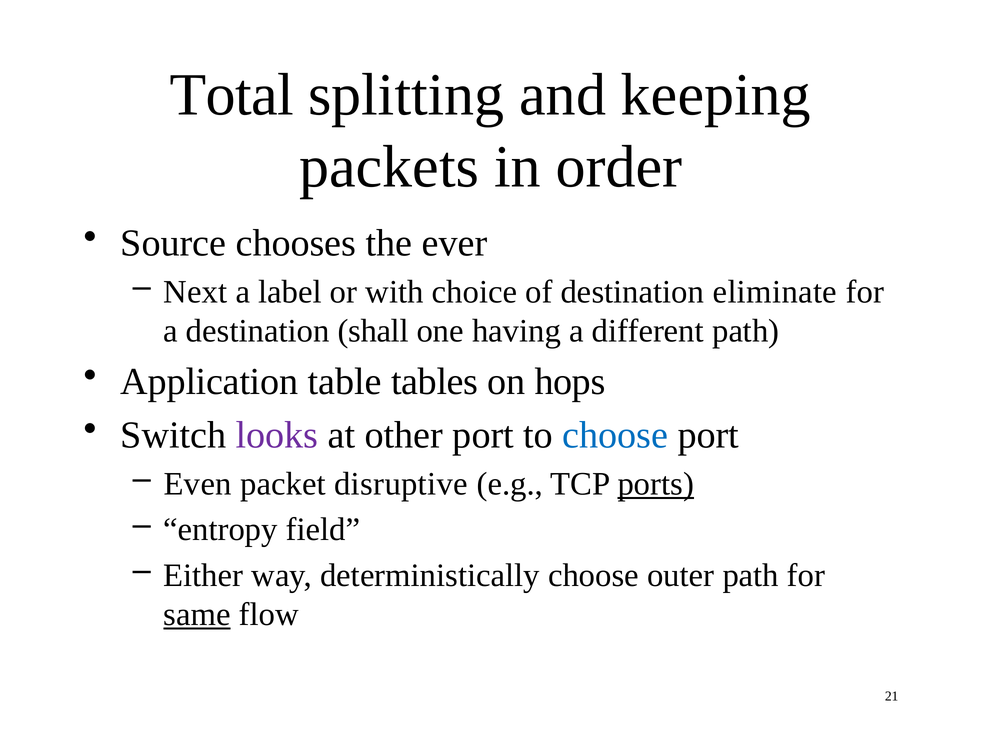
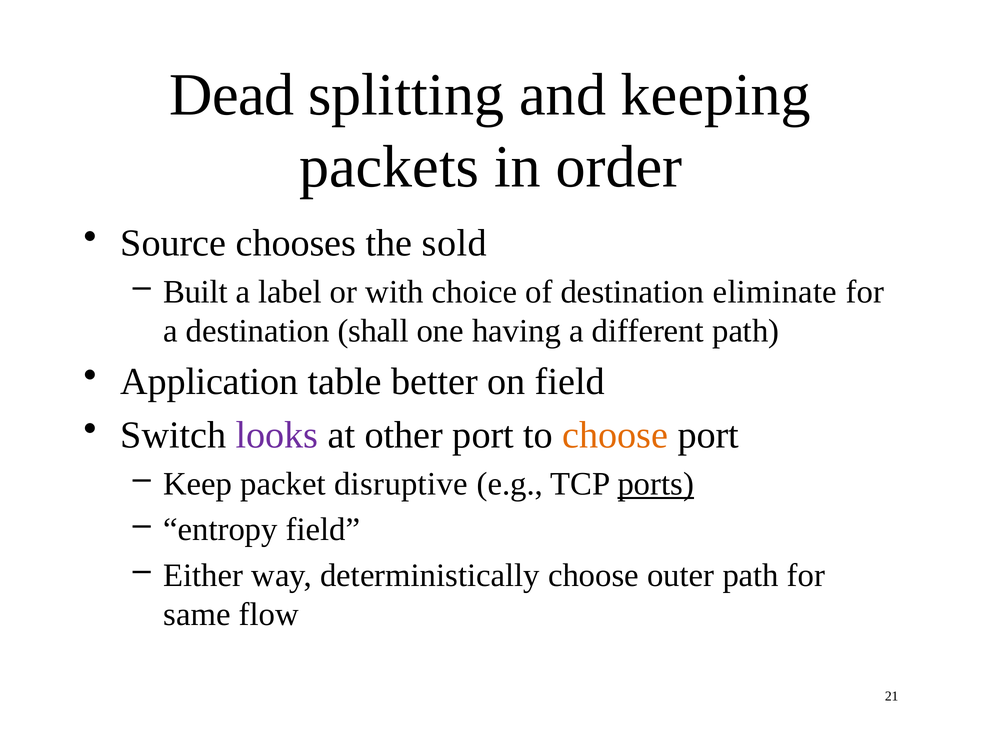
Total: Total -> Dead (232, 95)
ever: ever -> sold (454, 243)
Next: Next -> Built (195, 292)
tables: tables -> better (434, 382)
on hops: hops -> field (570, 382)
choose colour: blue -> orange (615, 435)
Even: Even -> Keep (198, 484)
same underline: present -> none (197, 615)
